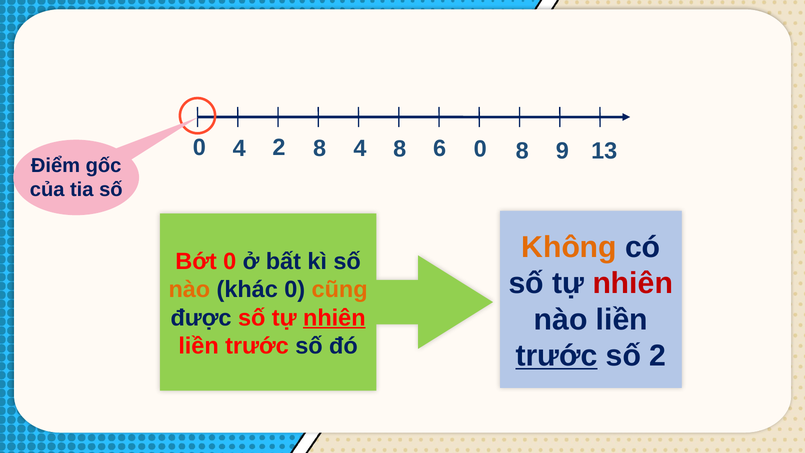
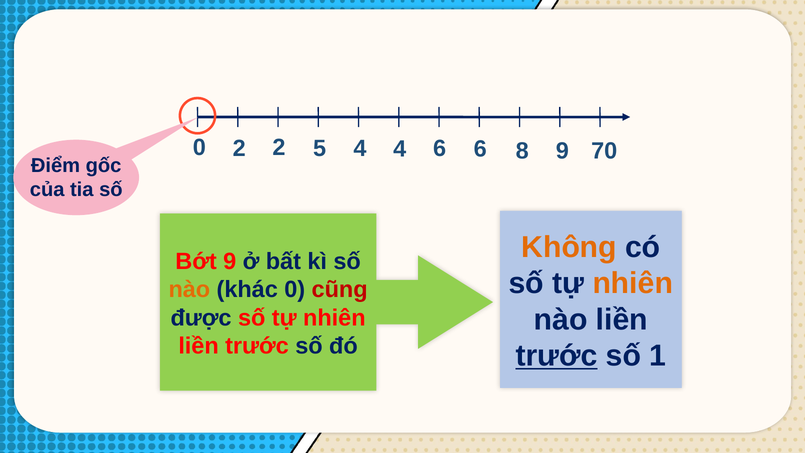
4: 4 -> 2 (239, 148)
2 8: 8 -> 5 (320, 148)
4 8: 8 -> 4 (400, 149)
6 0: 0 -> 6 (480, 149)
13: 13 -> 70 (604, 151)
Bớt 0: 0 -> 9 (230, 261)
nhiên colour: red -> orange (633, 283)
cũng colour: orange -> red (340, 290)
nhiên underline: present -> none (334, 318)
số 2: 2 -> 1 (658, 356)
